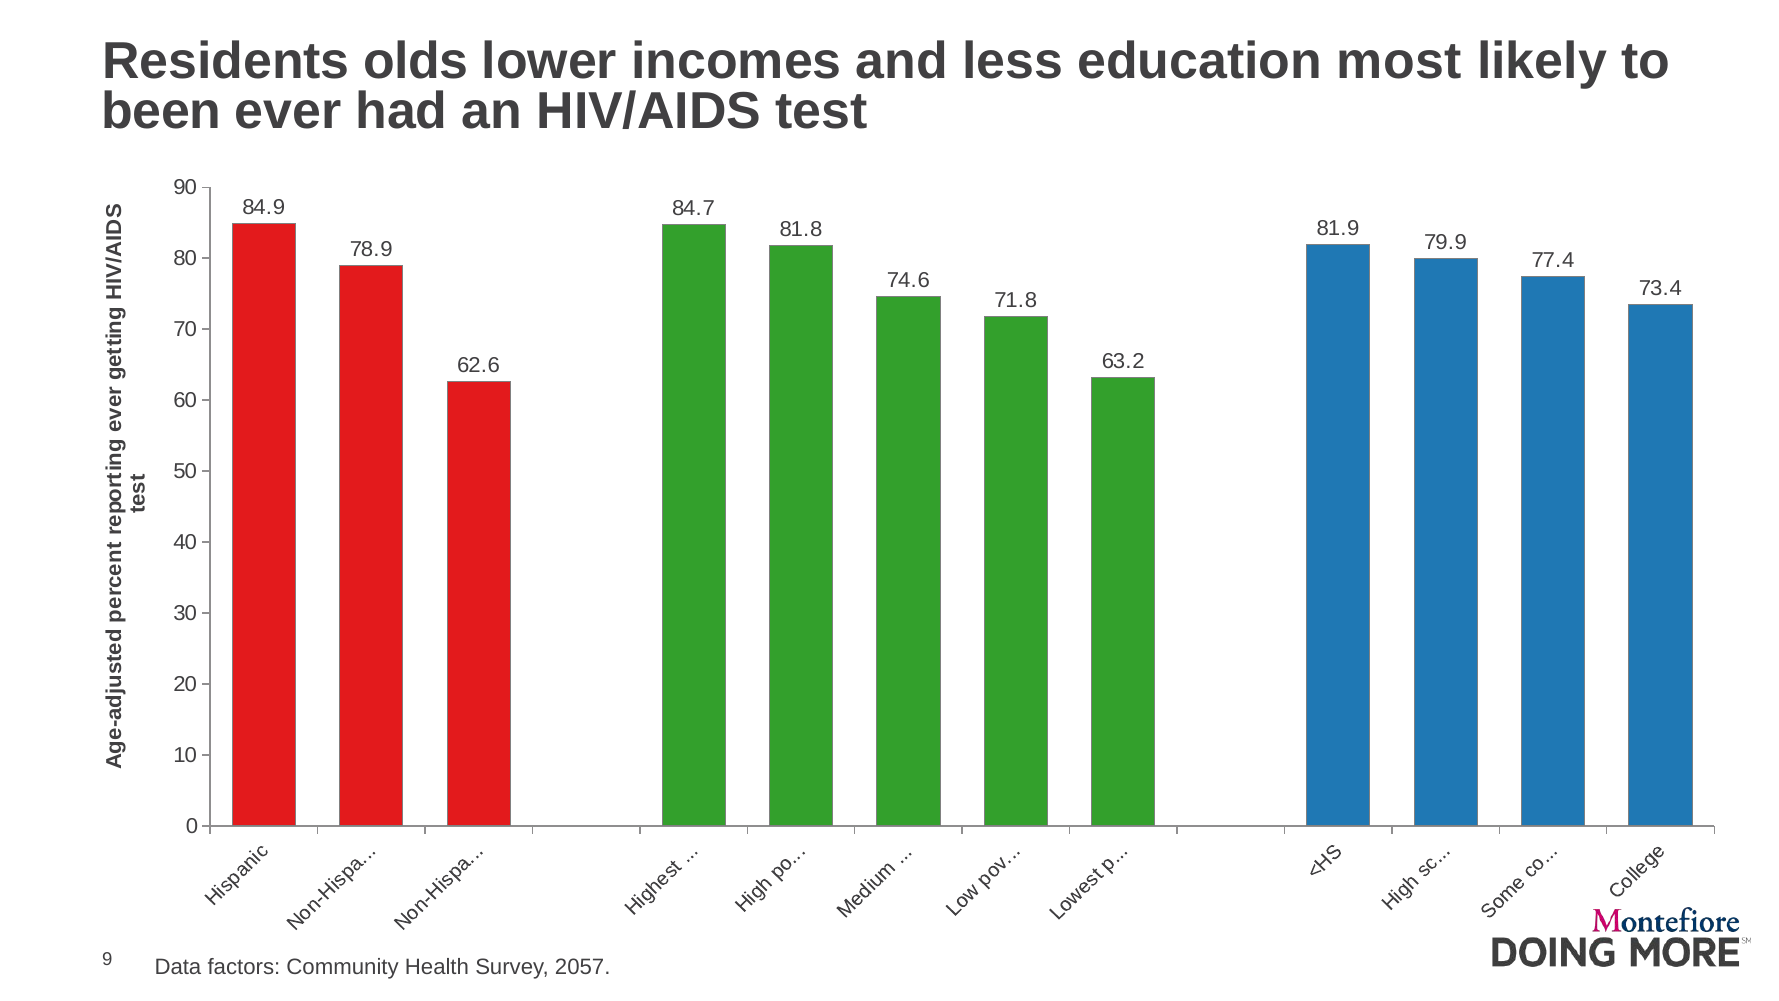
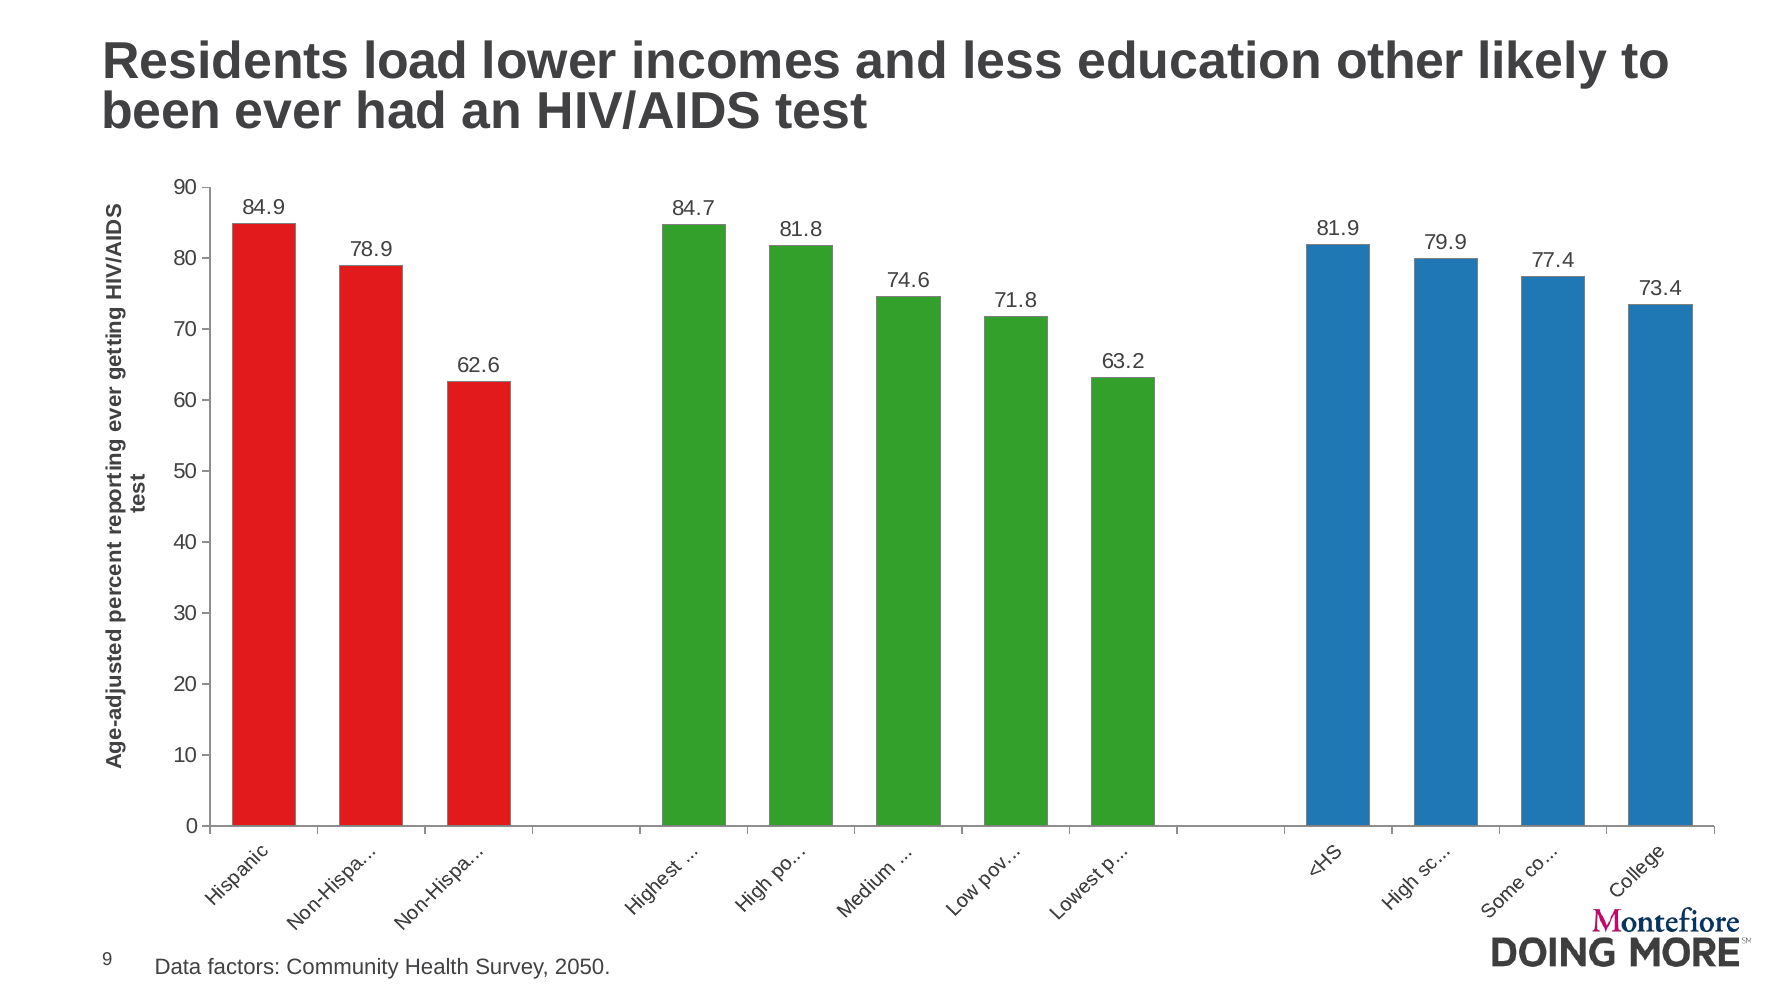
olds: olds -> load (416, 61)
most: most -> other (1400, 61)
2057: 2057 -> 2050 (583, 967)
